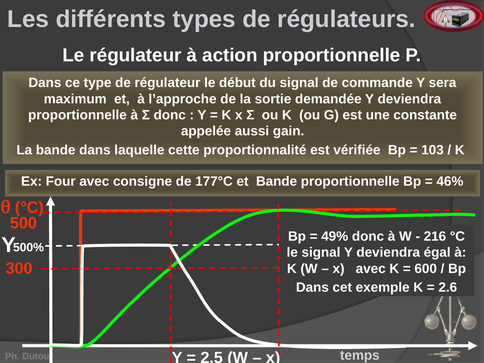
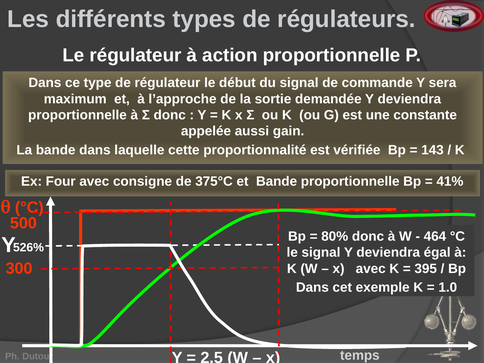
103: 103 -> 143 (432, 150)
177°C: 177°C -> 375°C (214, 182)
46%: 46% -> 41% (450, 182)
49%: 49% -> 80% (335, 236)
216: 216 -> 464 (435, 236)
500%: 500% -> 526% (28, 247)
600: 600 -> 395 (426, 269)
2.6: 2.6 -> 1.0 (448, 287)
